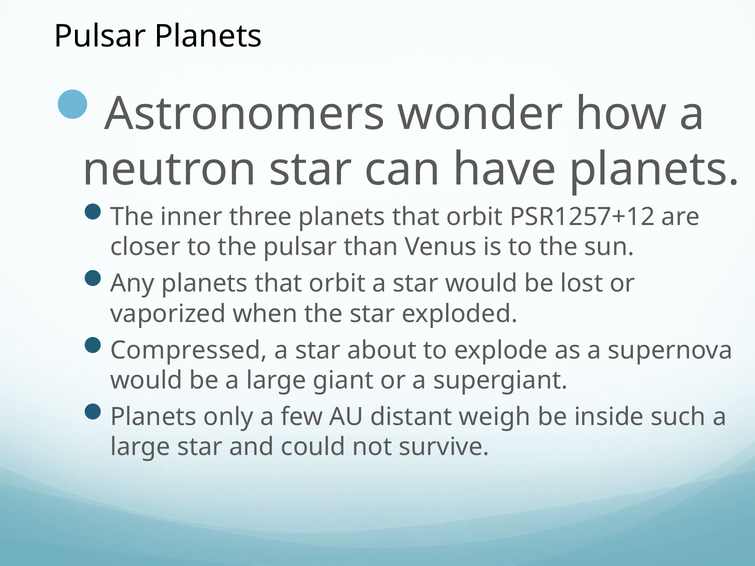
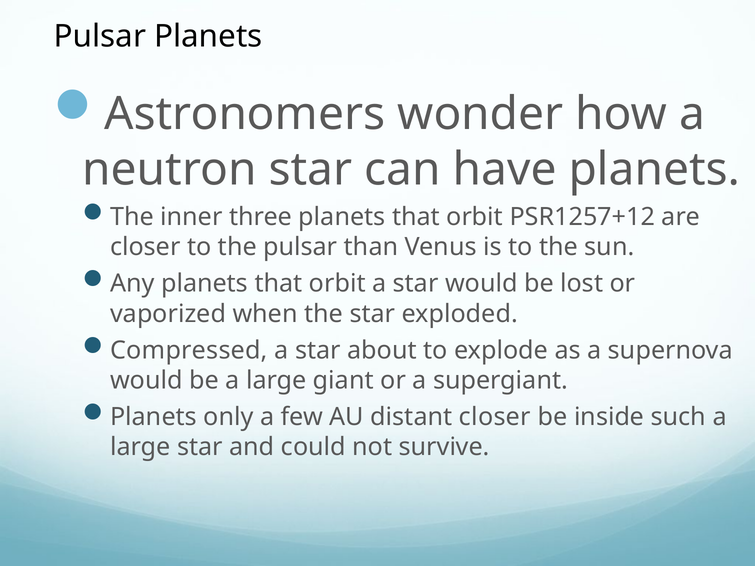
distant weigh: weigh -> closer (495, 417)
